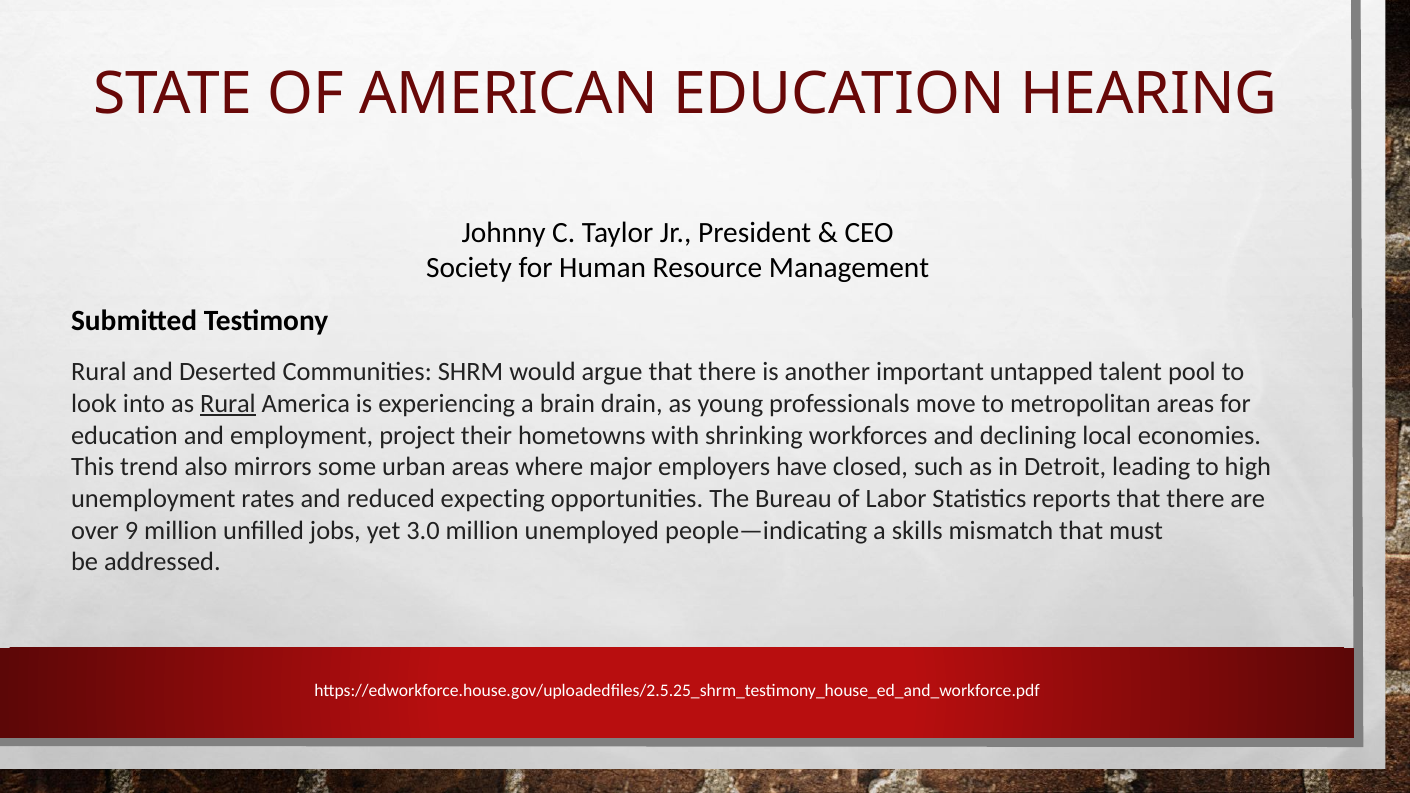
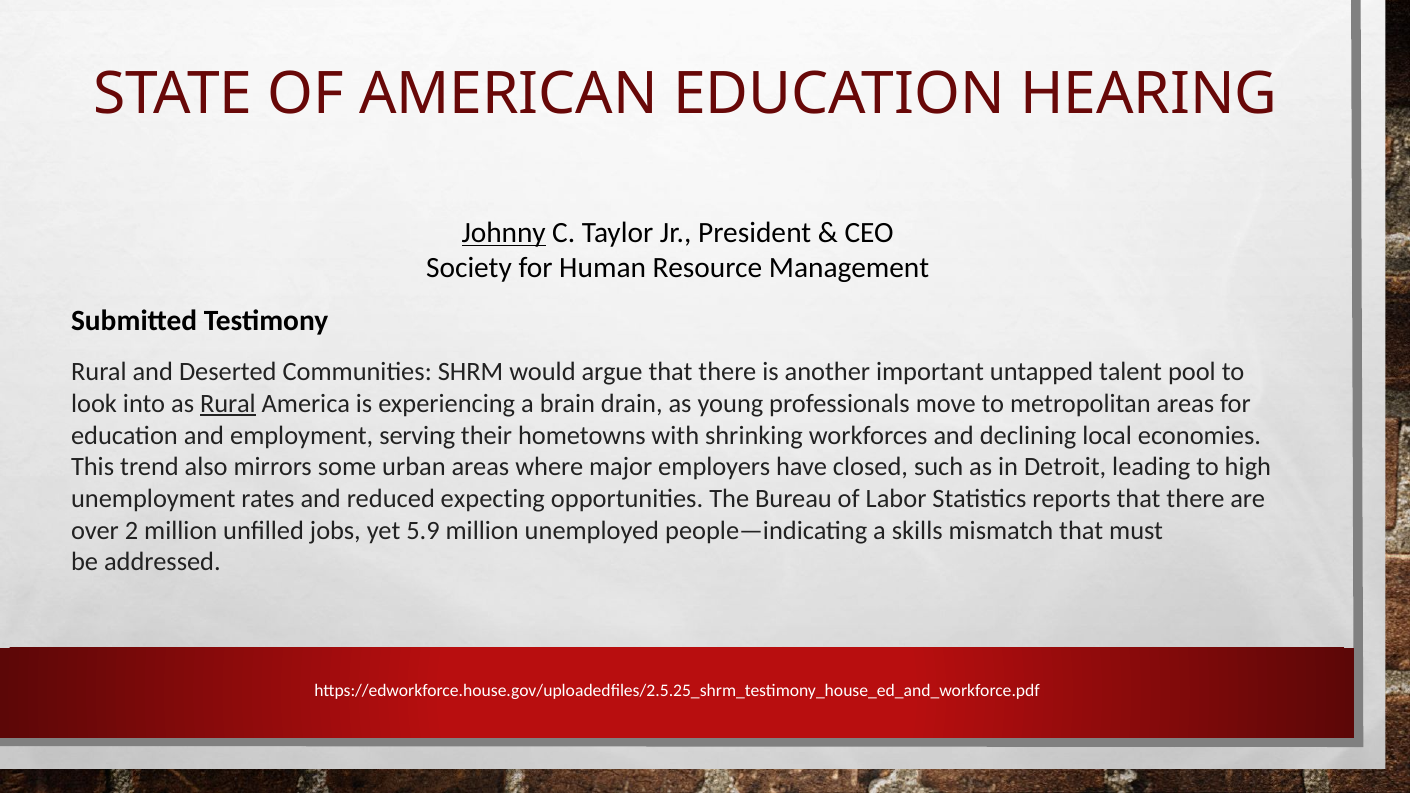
Johnny underline: none -> present (504, 233)
project: project -> serving (417, 435)
9: 9 -> 2 (131, 531)
3.0: 3.0 -> 5.9 (423, 531)
